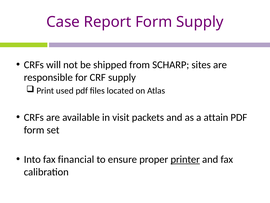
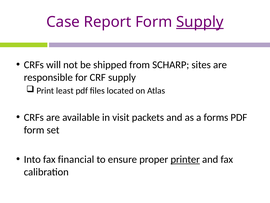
Supply underline: none -> present (200, 22)
used: used -> least (65, 91)
attain: attain -> forms (216, 117)
